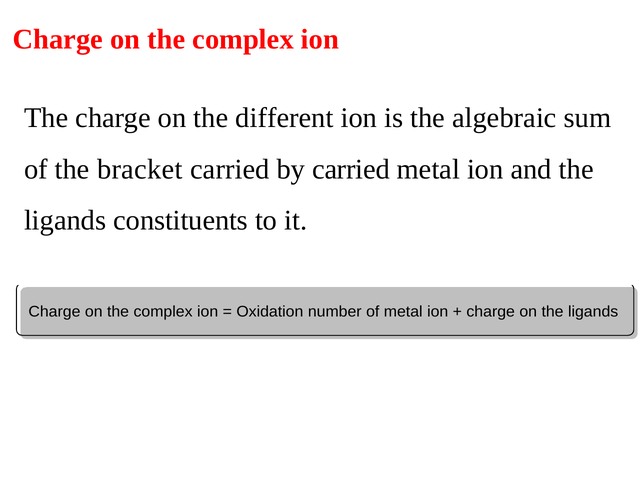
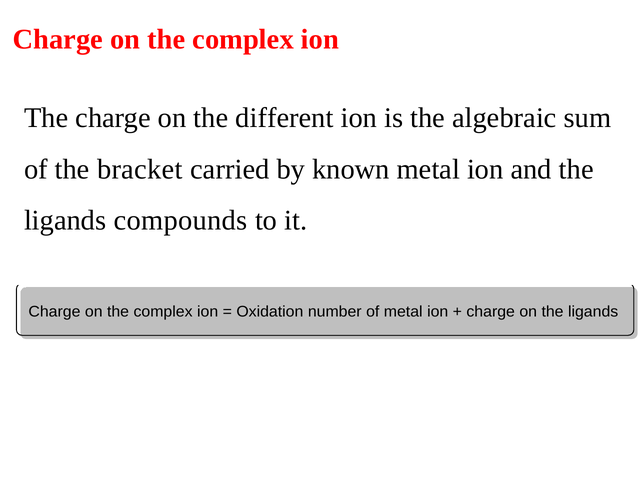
by carried: carried -> known (351, 169)
constituents: constituents -> compounds (181, 221)
